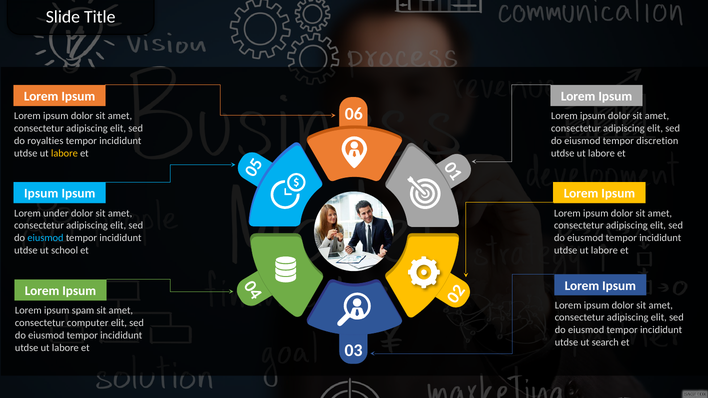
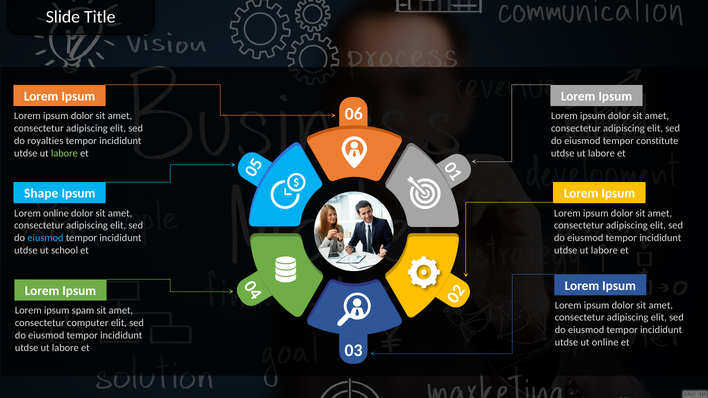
discretion: discretion -> constitute (657, 141)
labore colour: yellow -> light green (64, 153)
Ipsum: Ipsum -> Shape (41, 194)
Lorem under: under -> online (56, 213)
ut search: search -> online (605, 343)
